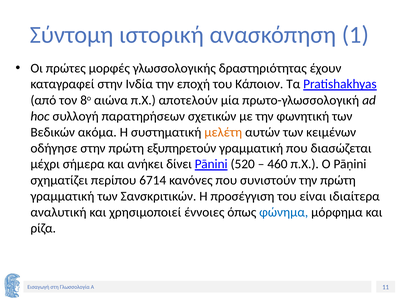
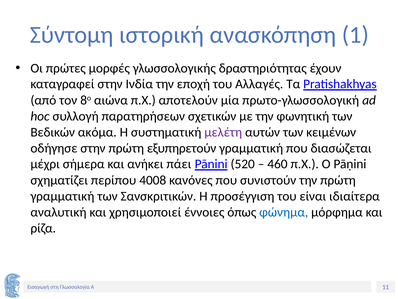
Κάποιον: Κάποιον -> Αλλαγές (259, 84)
μελέτη colour: orange -> purple (223, 132)
δίνει: δίνει -> πάει (179, 164)
6714: 6714 -> 4008 (153, 180)
